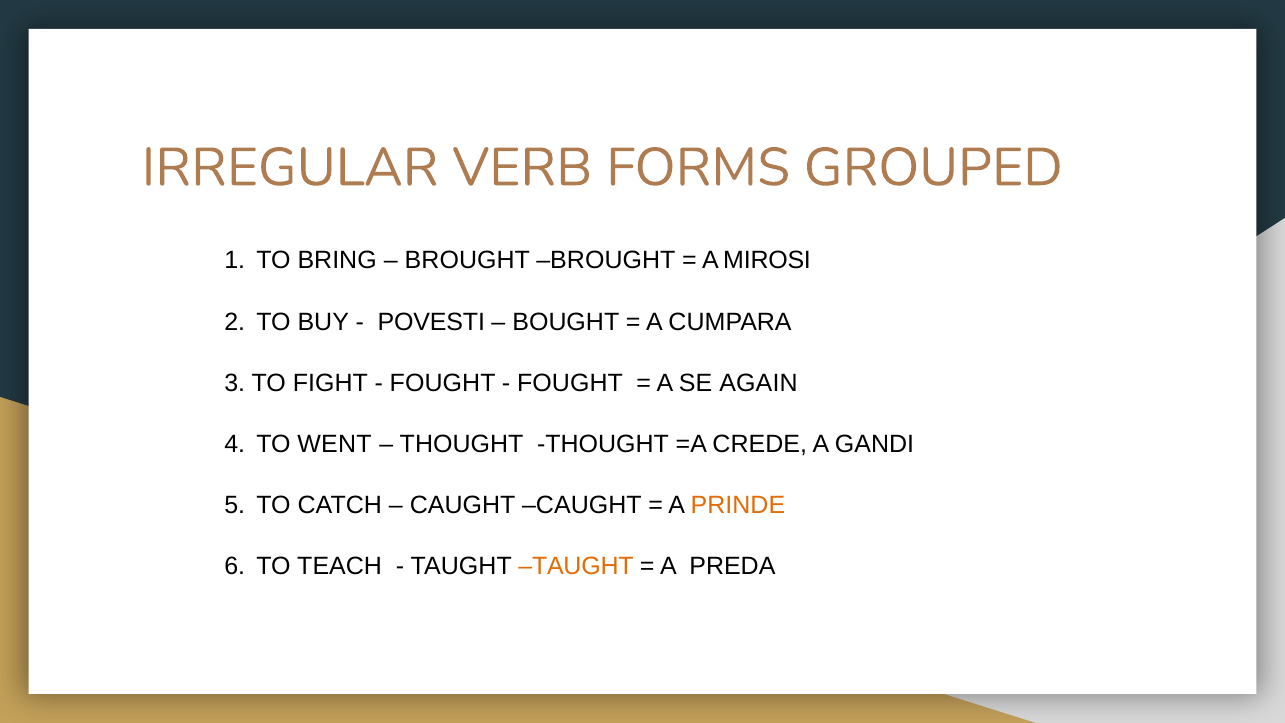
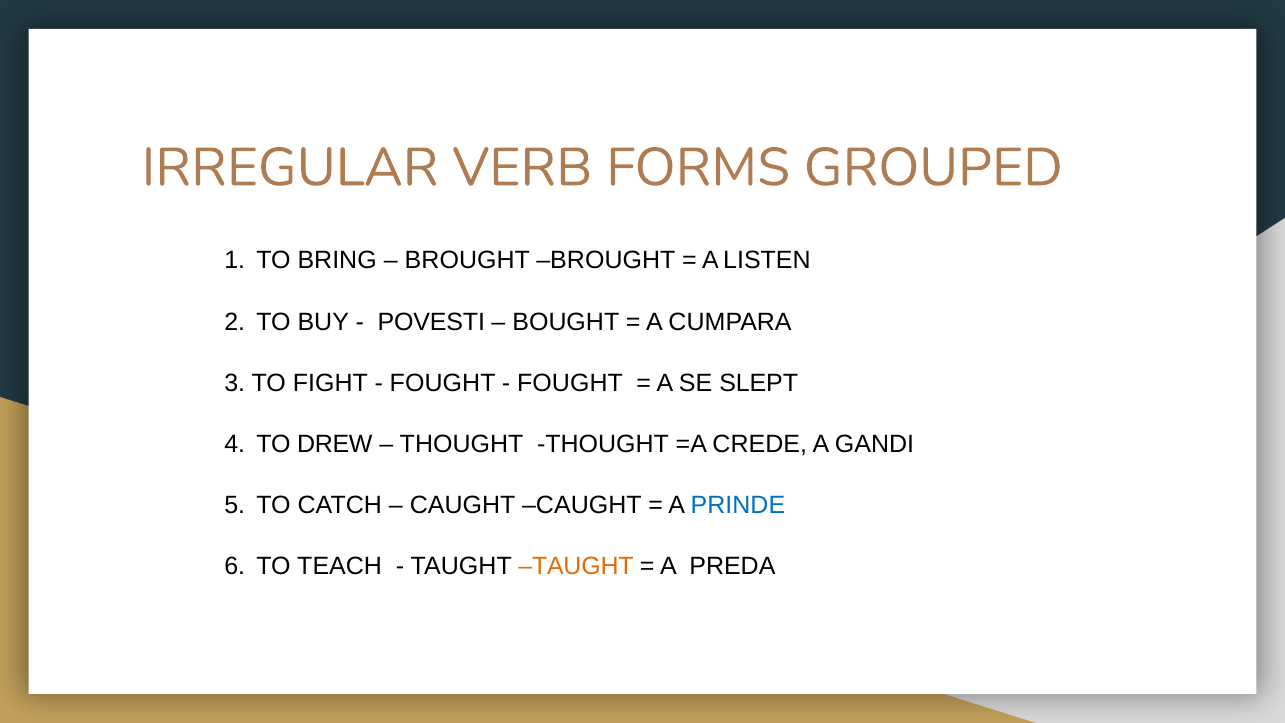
MIROSI: MIROSI -> LISTEN (767, 261)
AGAIN: AGAIN -> SLEPT (759, 383)
WENT: WENT -> DREW (335, 444)
PRINDE colour: orange -> blue (738, 505)
